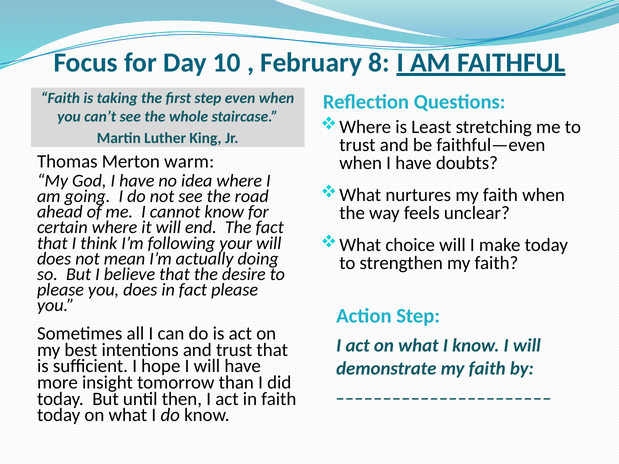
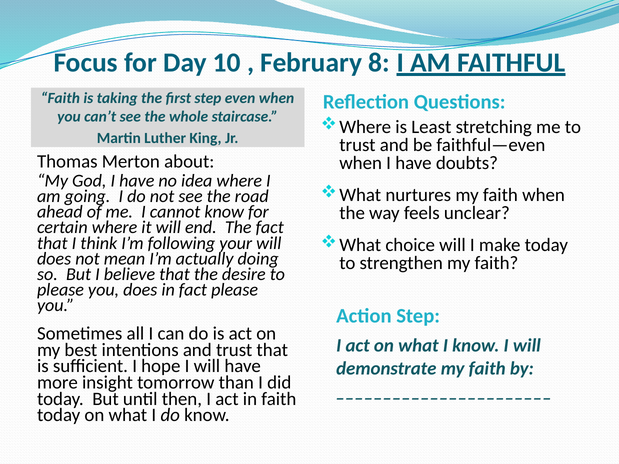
warm: warm -> about (189, 162)
